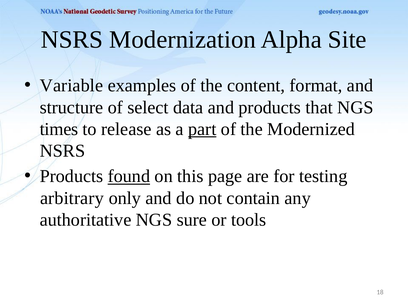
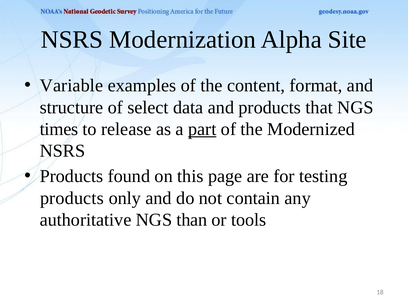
found underline: present -> none (129, 176)
arbitrary: arbitrary -> products (72, 198)
sure: sure -> than (192, 220)
